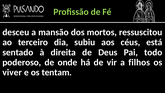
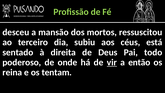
vir underline: none -> present (112, 62)
filhos: filhos -> então (139, 62)
viver: viver -> reina (12, 72)
